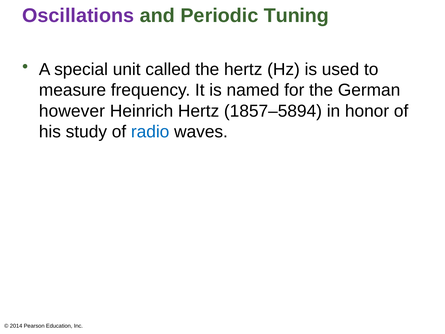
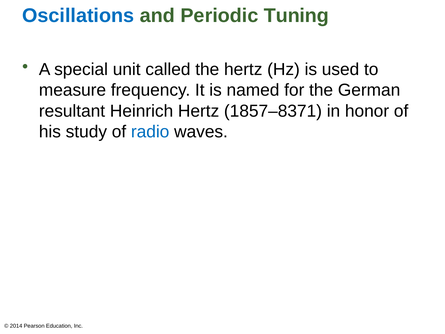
Oscillations colour: purple -> blue (78, 15)
however: however -> resultant (72, 111)
1857–5894: 1857–5894 -> 1857–8371 (273, 111)
